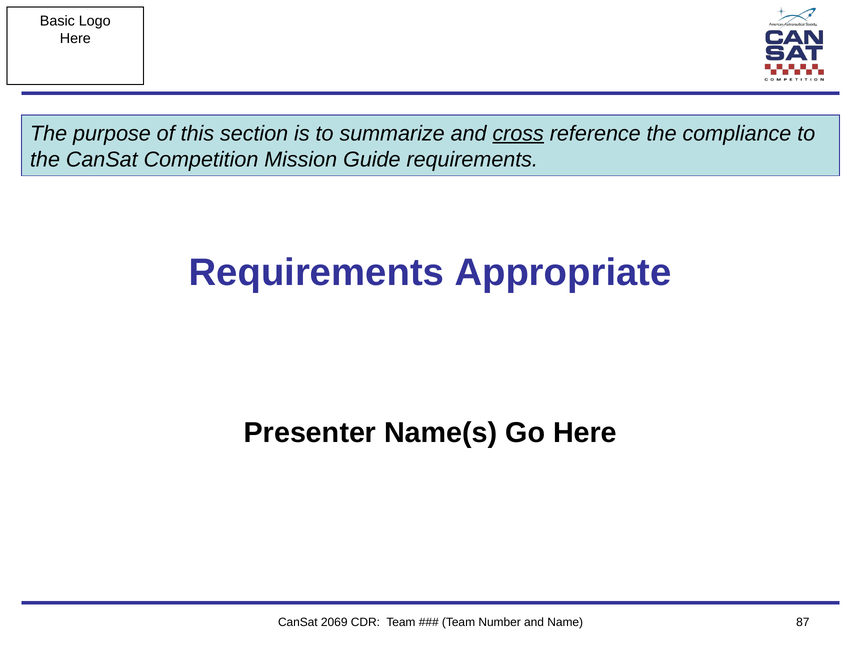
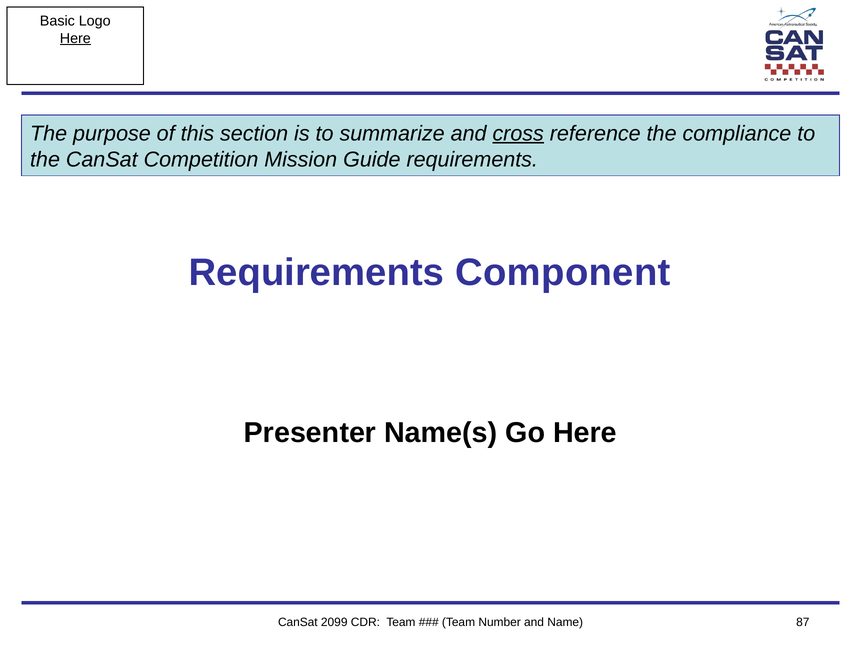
Here underline: none -> present (75, 38)
Appropriate: Appropriate -> Component (563, 272)
2069: 2069 -> 2099 (334, 622)
